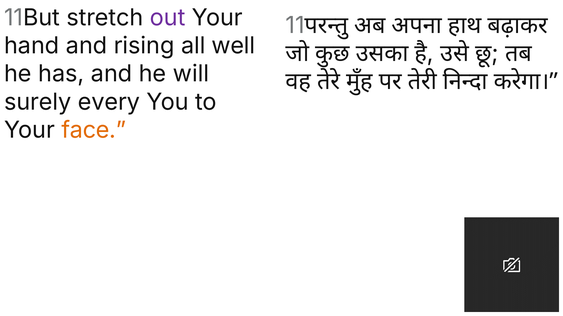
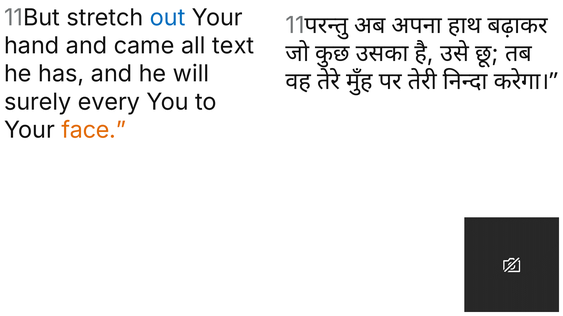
out colour: purple -> blue (168, 18)
rising: rising -> came (144, 46)
well: well -> text (233, 46)
